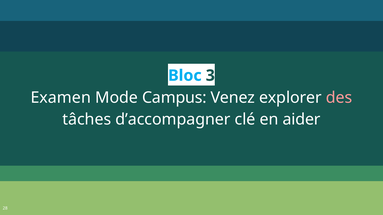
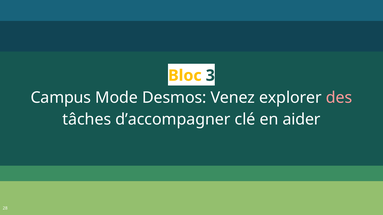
Bloc colour: light blue -> yellow (185, 76)
Examen: Examen -> Campus (61, 98)
Campus: Campus -> Desmos (174, 98)
